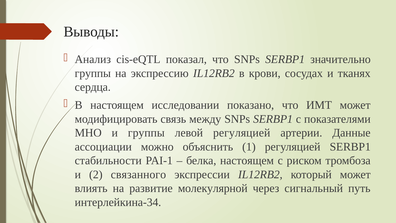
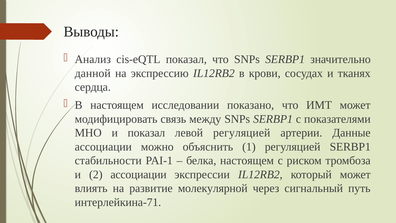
группы: группы -> данной (93, 73)
и группы: группы -> показал (146, 133)
2 связанного: связанного -> ассоциации (139, 174)
интерлейкина-34: интерлейкина-34 -> интерлейкина-71 (118, 202)
